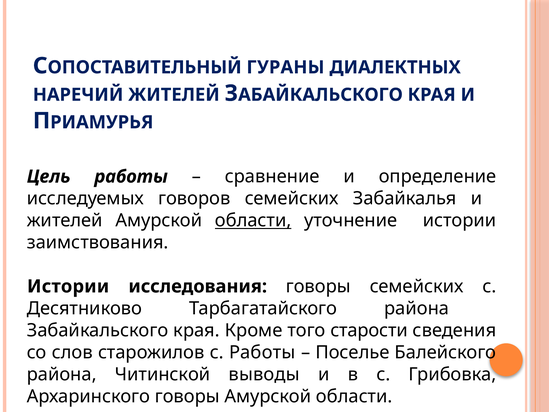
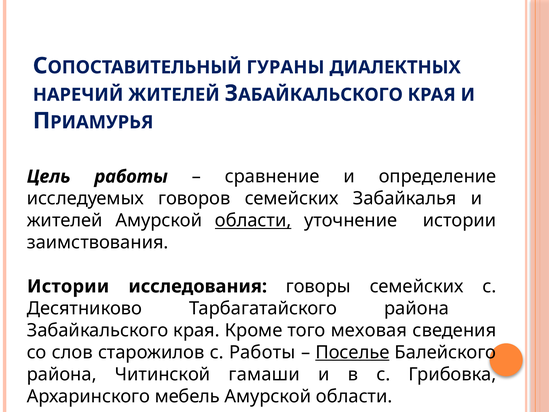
старости: старости -> меховая (369, 330)
Поселье underline: none -> present (352, 352)
выводы: выводы -> гамаши (264, 374)
Архаринского говоры: говоры -> мебель (187, 396)
